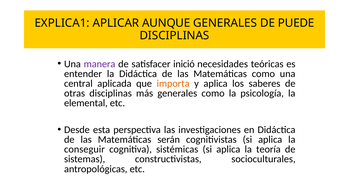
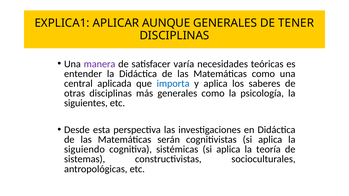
PUEDE: PUEDE -> TENER (296, 23)
inició: inició -> varía (184, 64)
importa colour: orange -> blue (173, 84)
elemental: elemental -> siguientes (86, 103)
conseguir: conseguir -> siguiendo (84, 150)
